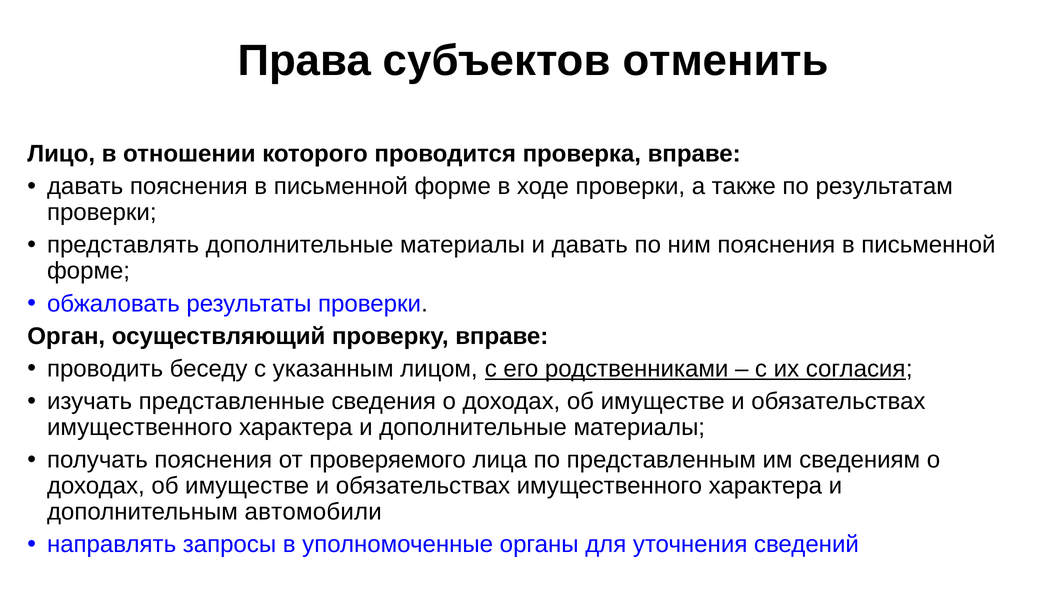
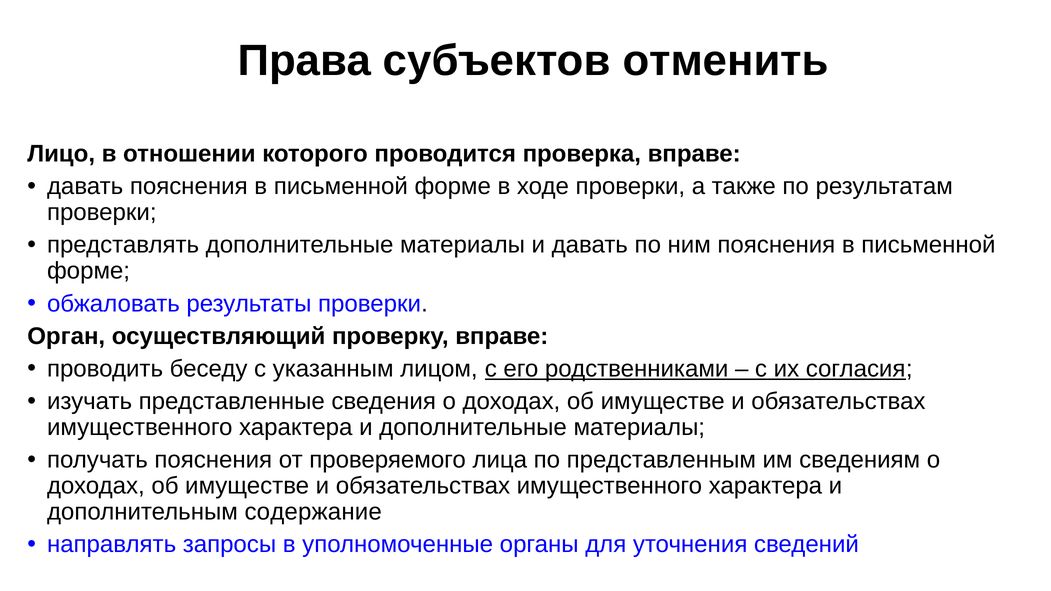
автомобили: автомобили -> содержание (313, 512)
